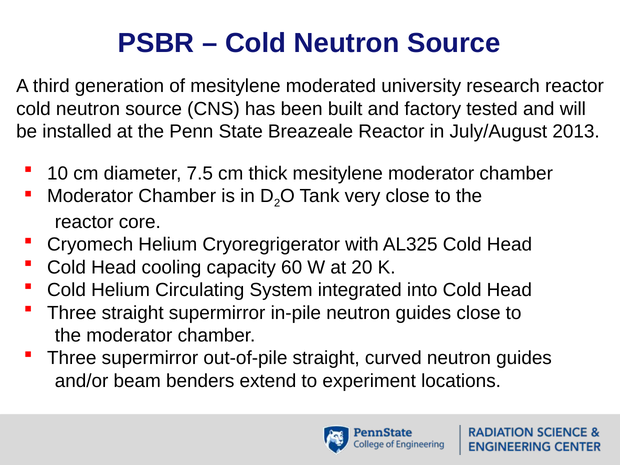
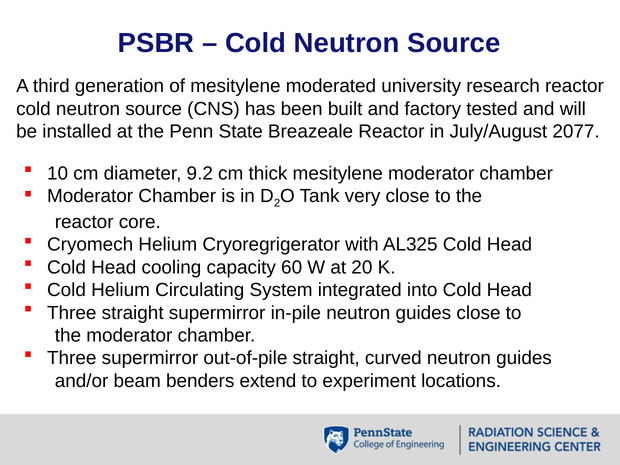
2013: 2013 -> 2077 (576, 132)
7.5: 7.5 -> 9.2 (200, 173)
